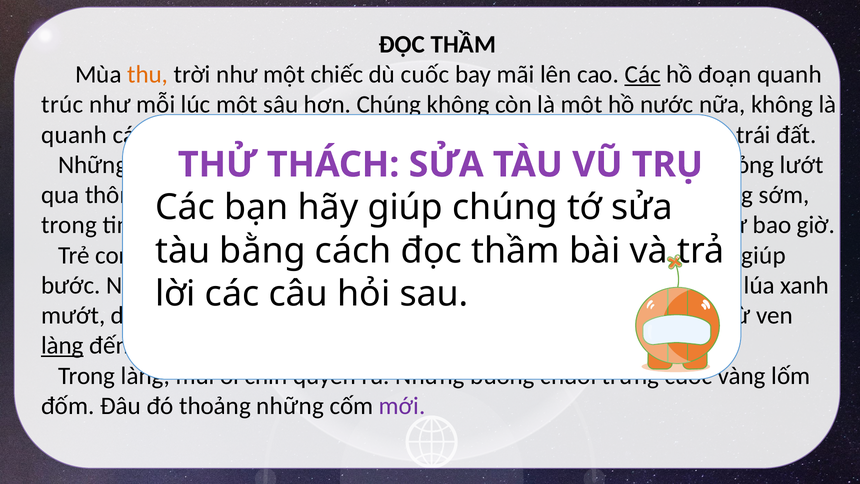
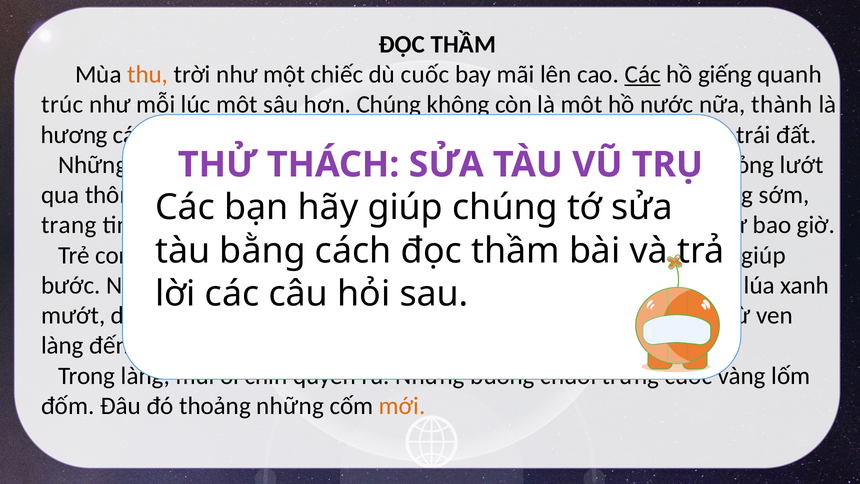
hồ đoạn: đoạn -> giếng (725, 74)
không: không -> thành (782, 105)
quanh: quanh -> hương (74, 135)
trong: trong -> trang (69, 225)
làng underline: present -> none (62, 346)
mới colour: purple -> orange (402, 406)
